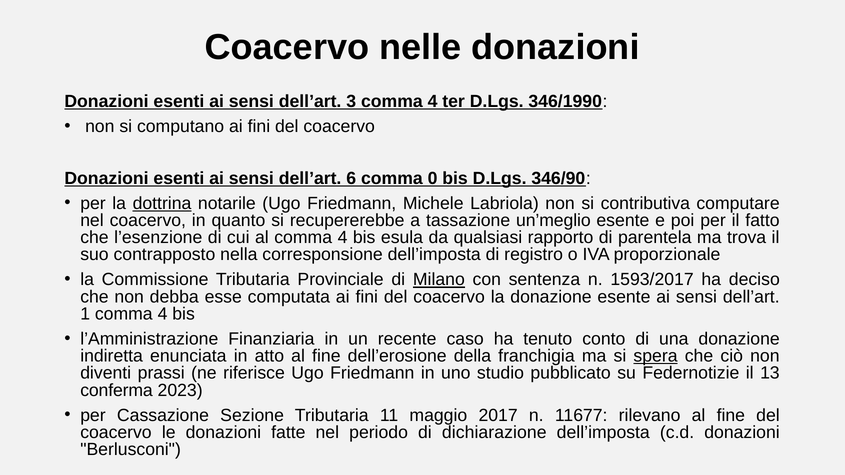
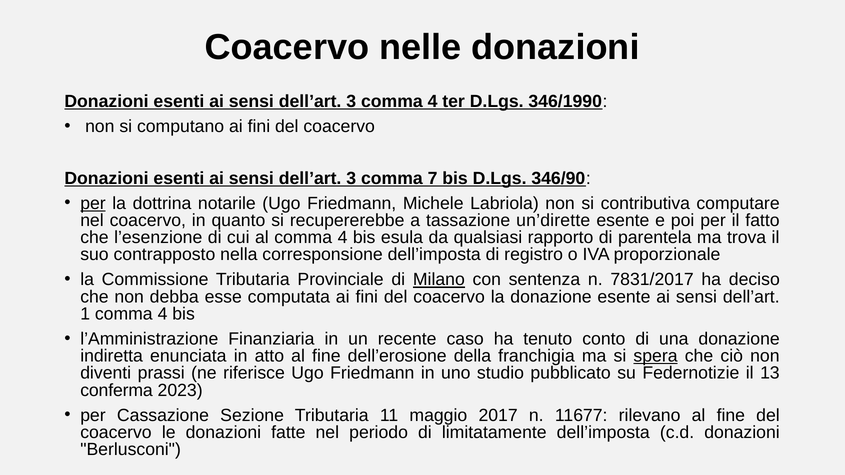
6: 6 -> 3 (351, 178)
0: 0 -> 7 (433, 178)
per underline: none -> present (93, 203)
dottrina underline: present -> none (162, 203)
un’meglio: un’meglio -> un’dirette (553, 221)
1593/2017: 1593/2017 -> 7831/2017 (652, 280)
dichiarazione: dichiarazione -> limitatamente (494, 433)
